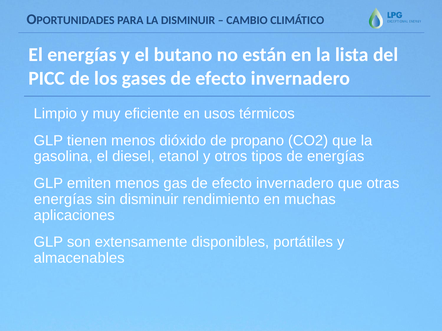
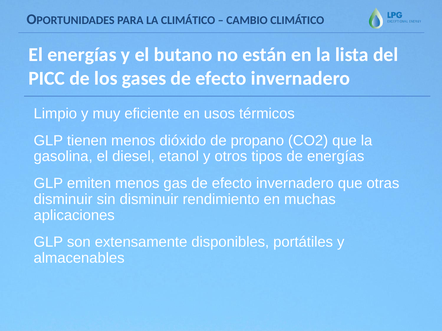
LA DISMINUIR: DISMINUIR -> CLIMÁTICO (188, 20)
energías: energías -> disminuir (63, 200)
